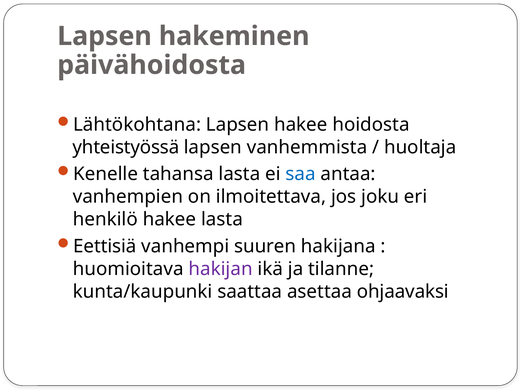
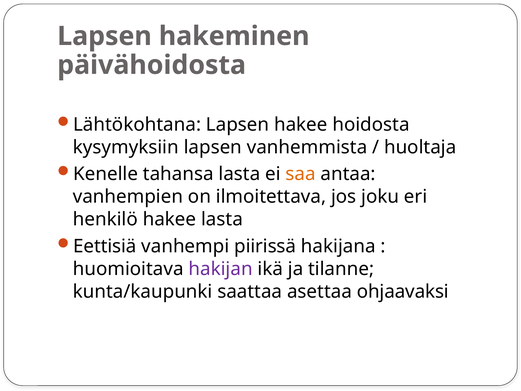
yhteistyössä: yhteistyössä -> kysymyksiin (126, 147)
saa colour: blue -> orange (301, 174)
suuren: suuren -> piirissä (265, 246)
